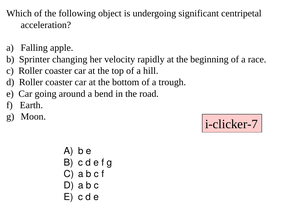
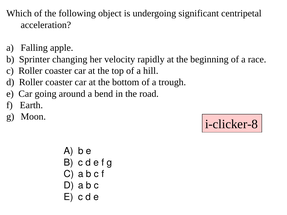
i-clicker-7: i-clicker-7 -> i-clicker-8 (231, 124)
